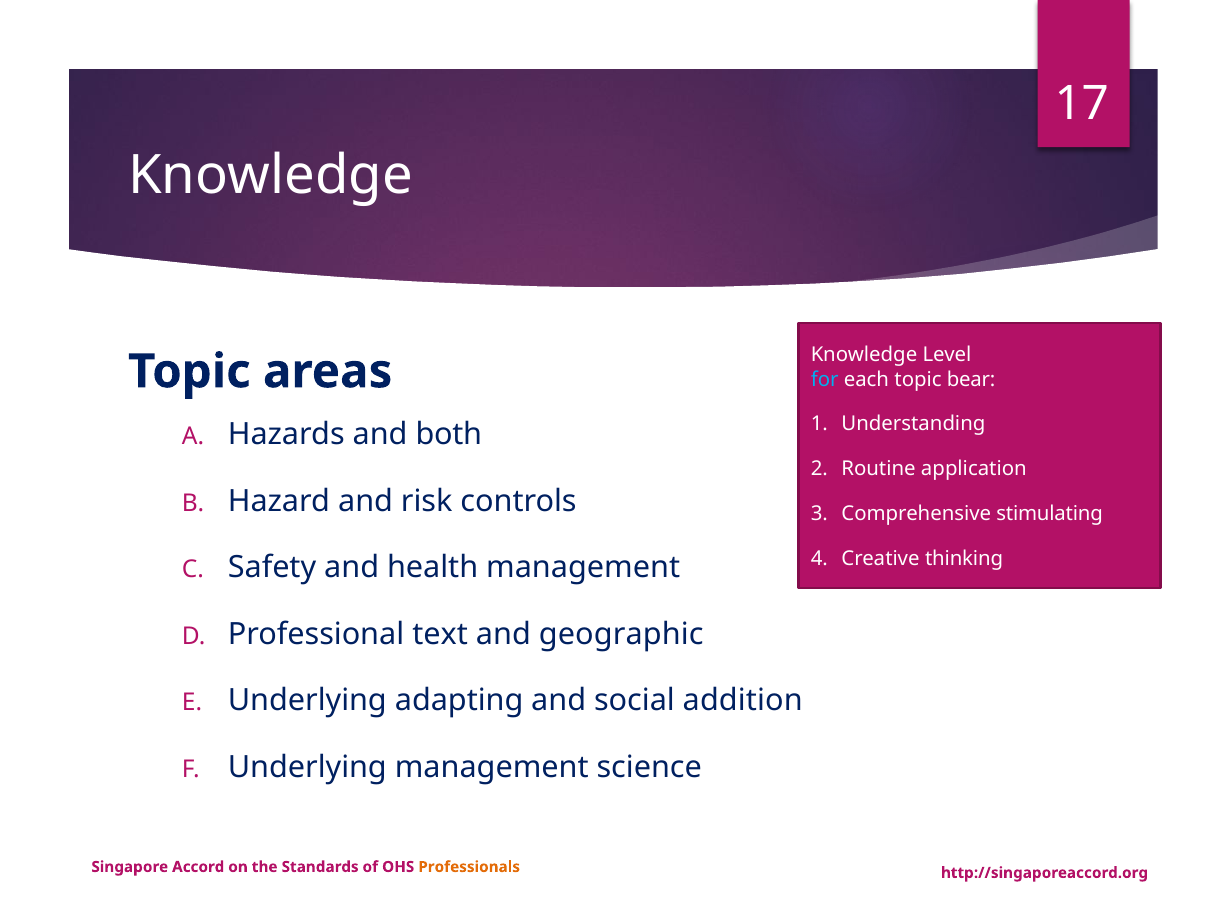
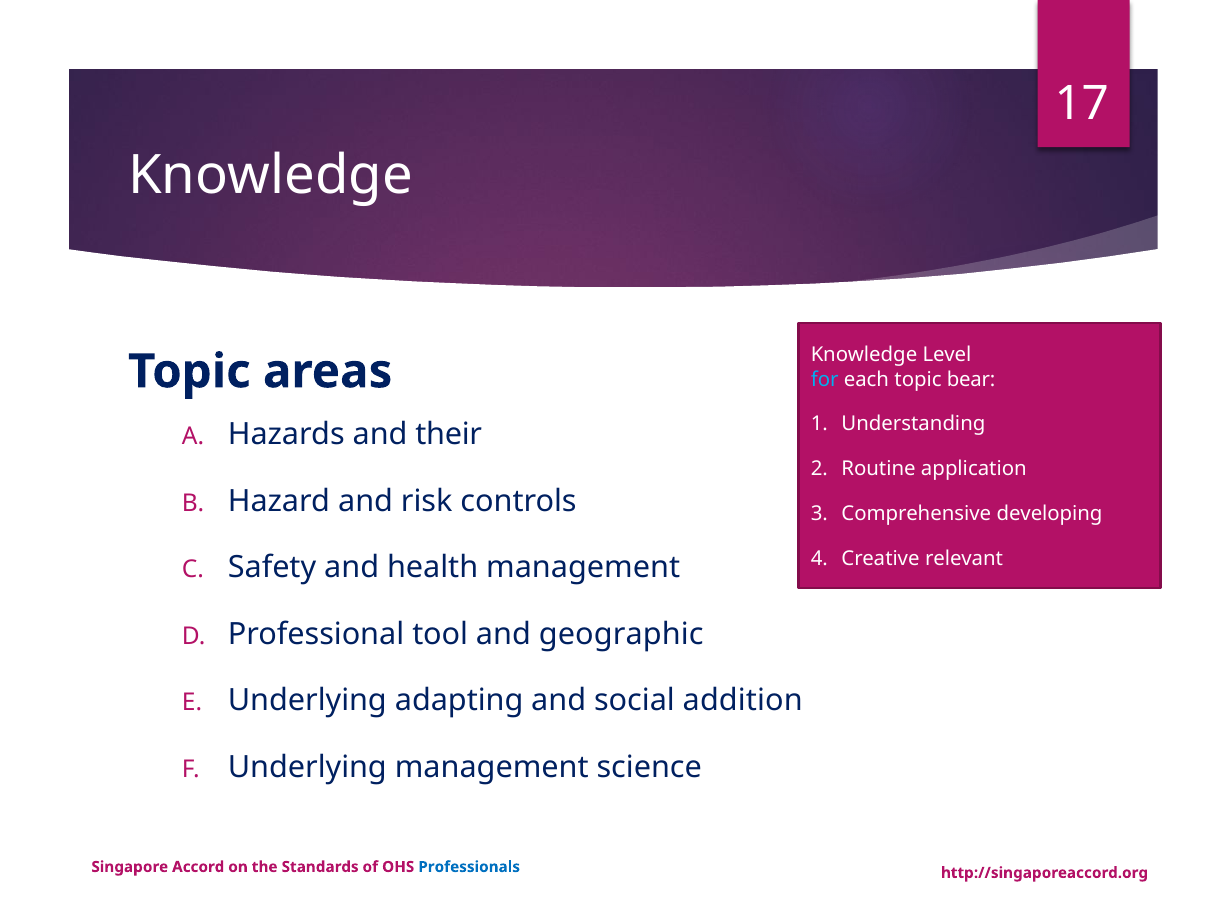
both: both -> their (449, 434)
stimulating: stimulating -> developing (1049, 514)
thinking: thinking -> relevant (964, 559)
text: text -> tool (440, 634)
Professionals colour: orange -> blue (469, 867)
